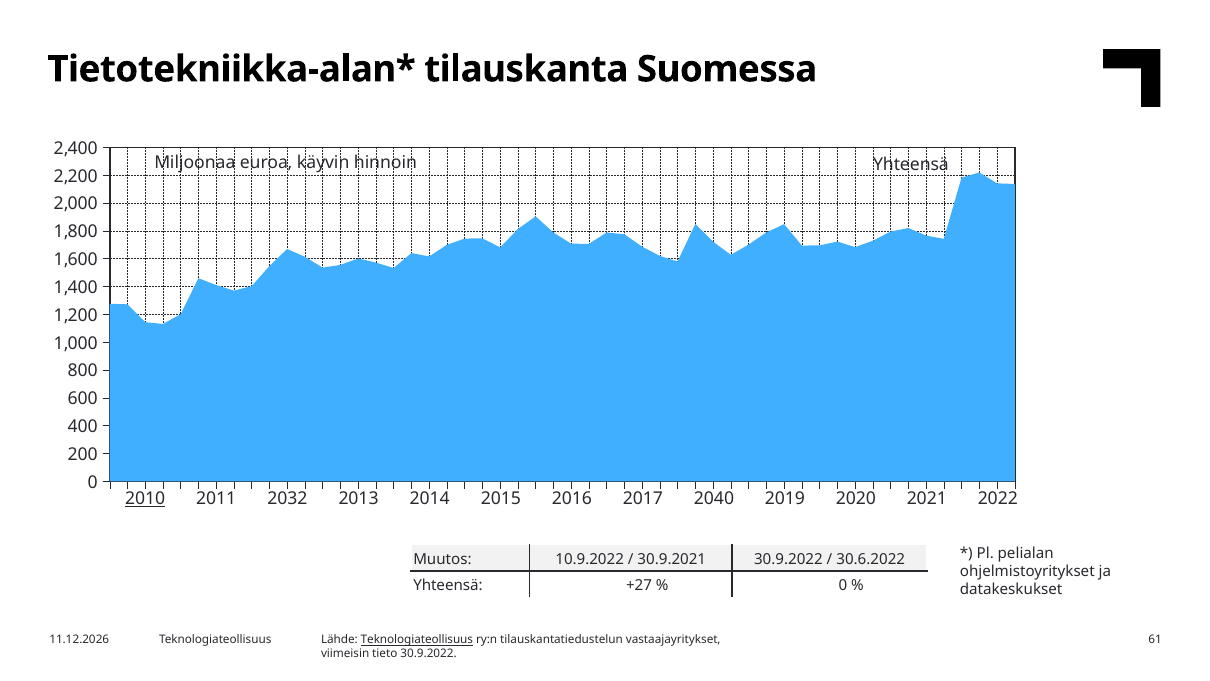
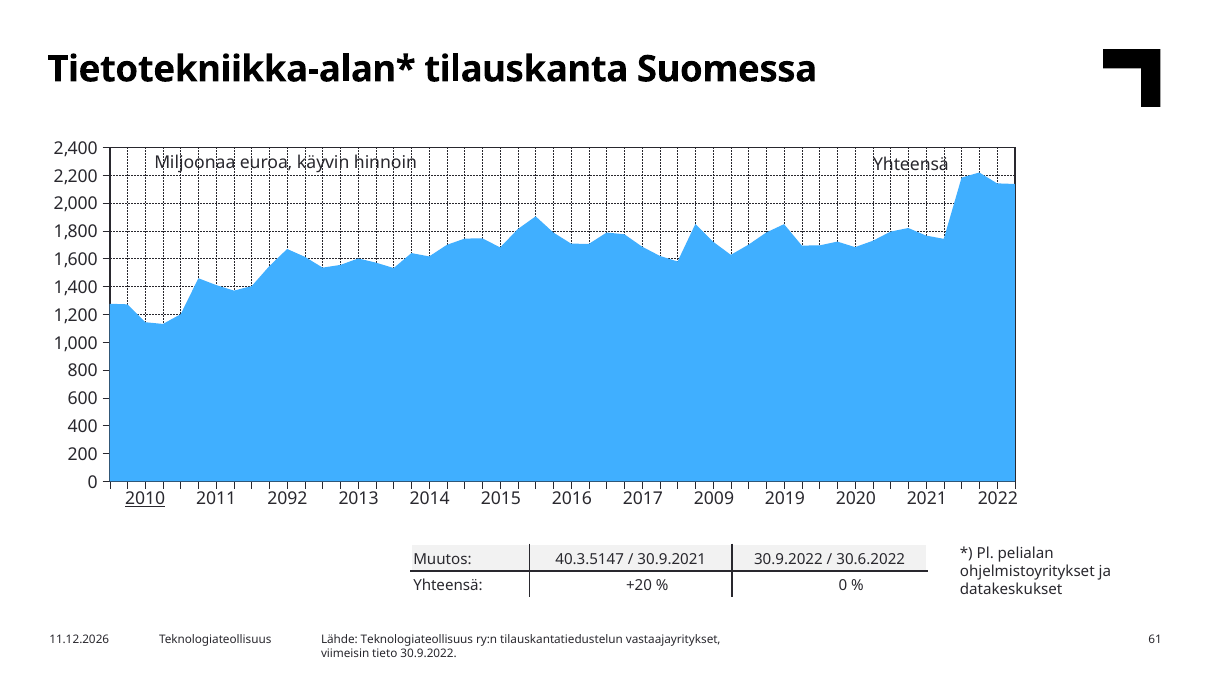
2032: 2032 -> 2092 (287, 499)
2040: 2040 -> 2009 (714, 499)
10.9.2022: 10.9.2022 -> 40.3.5147 (590, 559)
+27: +27 -> +20 (639, 586)
Teknologiateollisuus underline: present -> none (417, 640)
